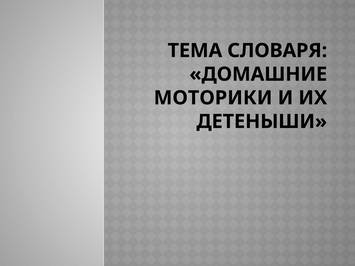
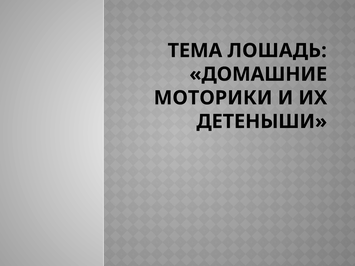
СЛОВАРЯ: СЛОВАРЯ -> ЛОШАДЬ (277, 51)
